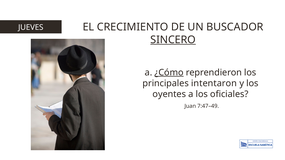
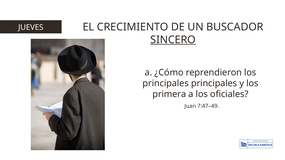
¿Cómo underline: present -> none (169, 73)
principales intentaron: intentaron -> principales (214, 83)
oyentes: oyentes -> primera (169, 94)
